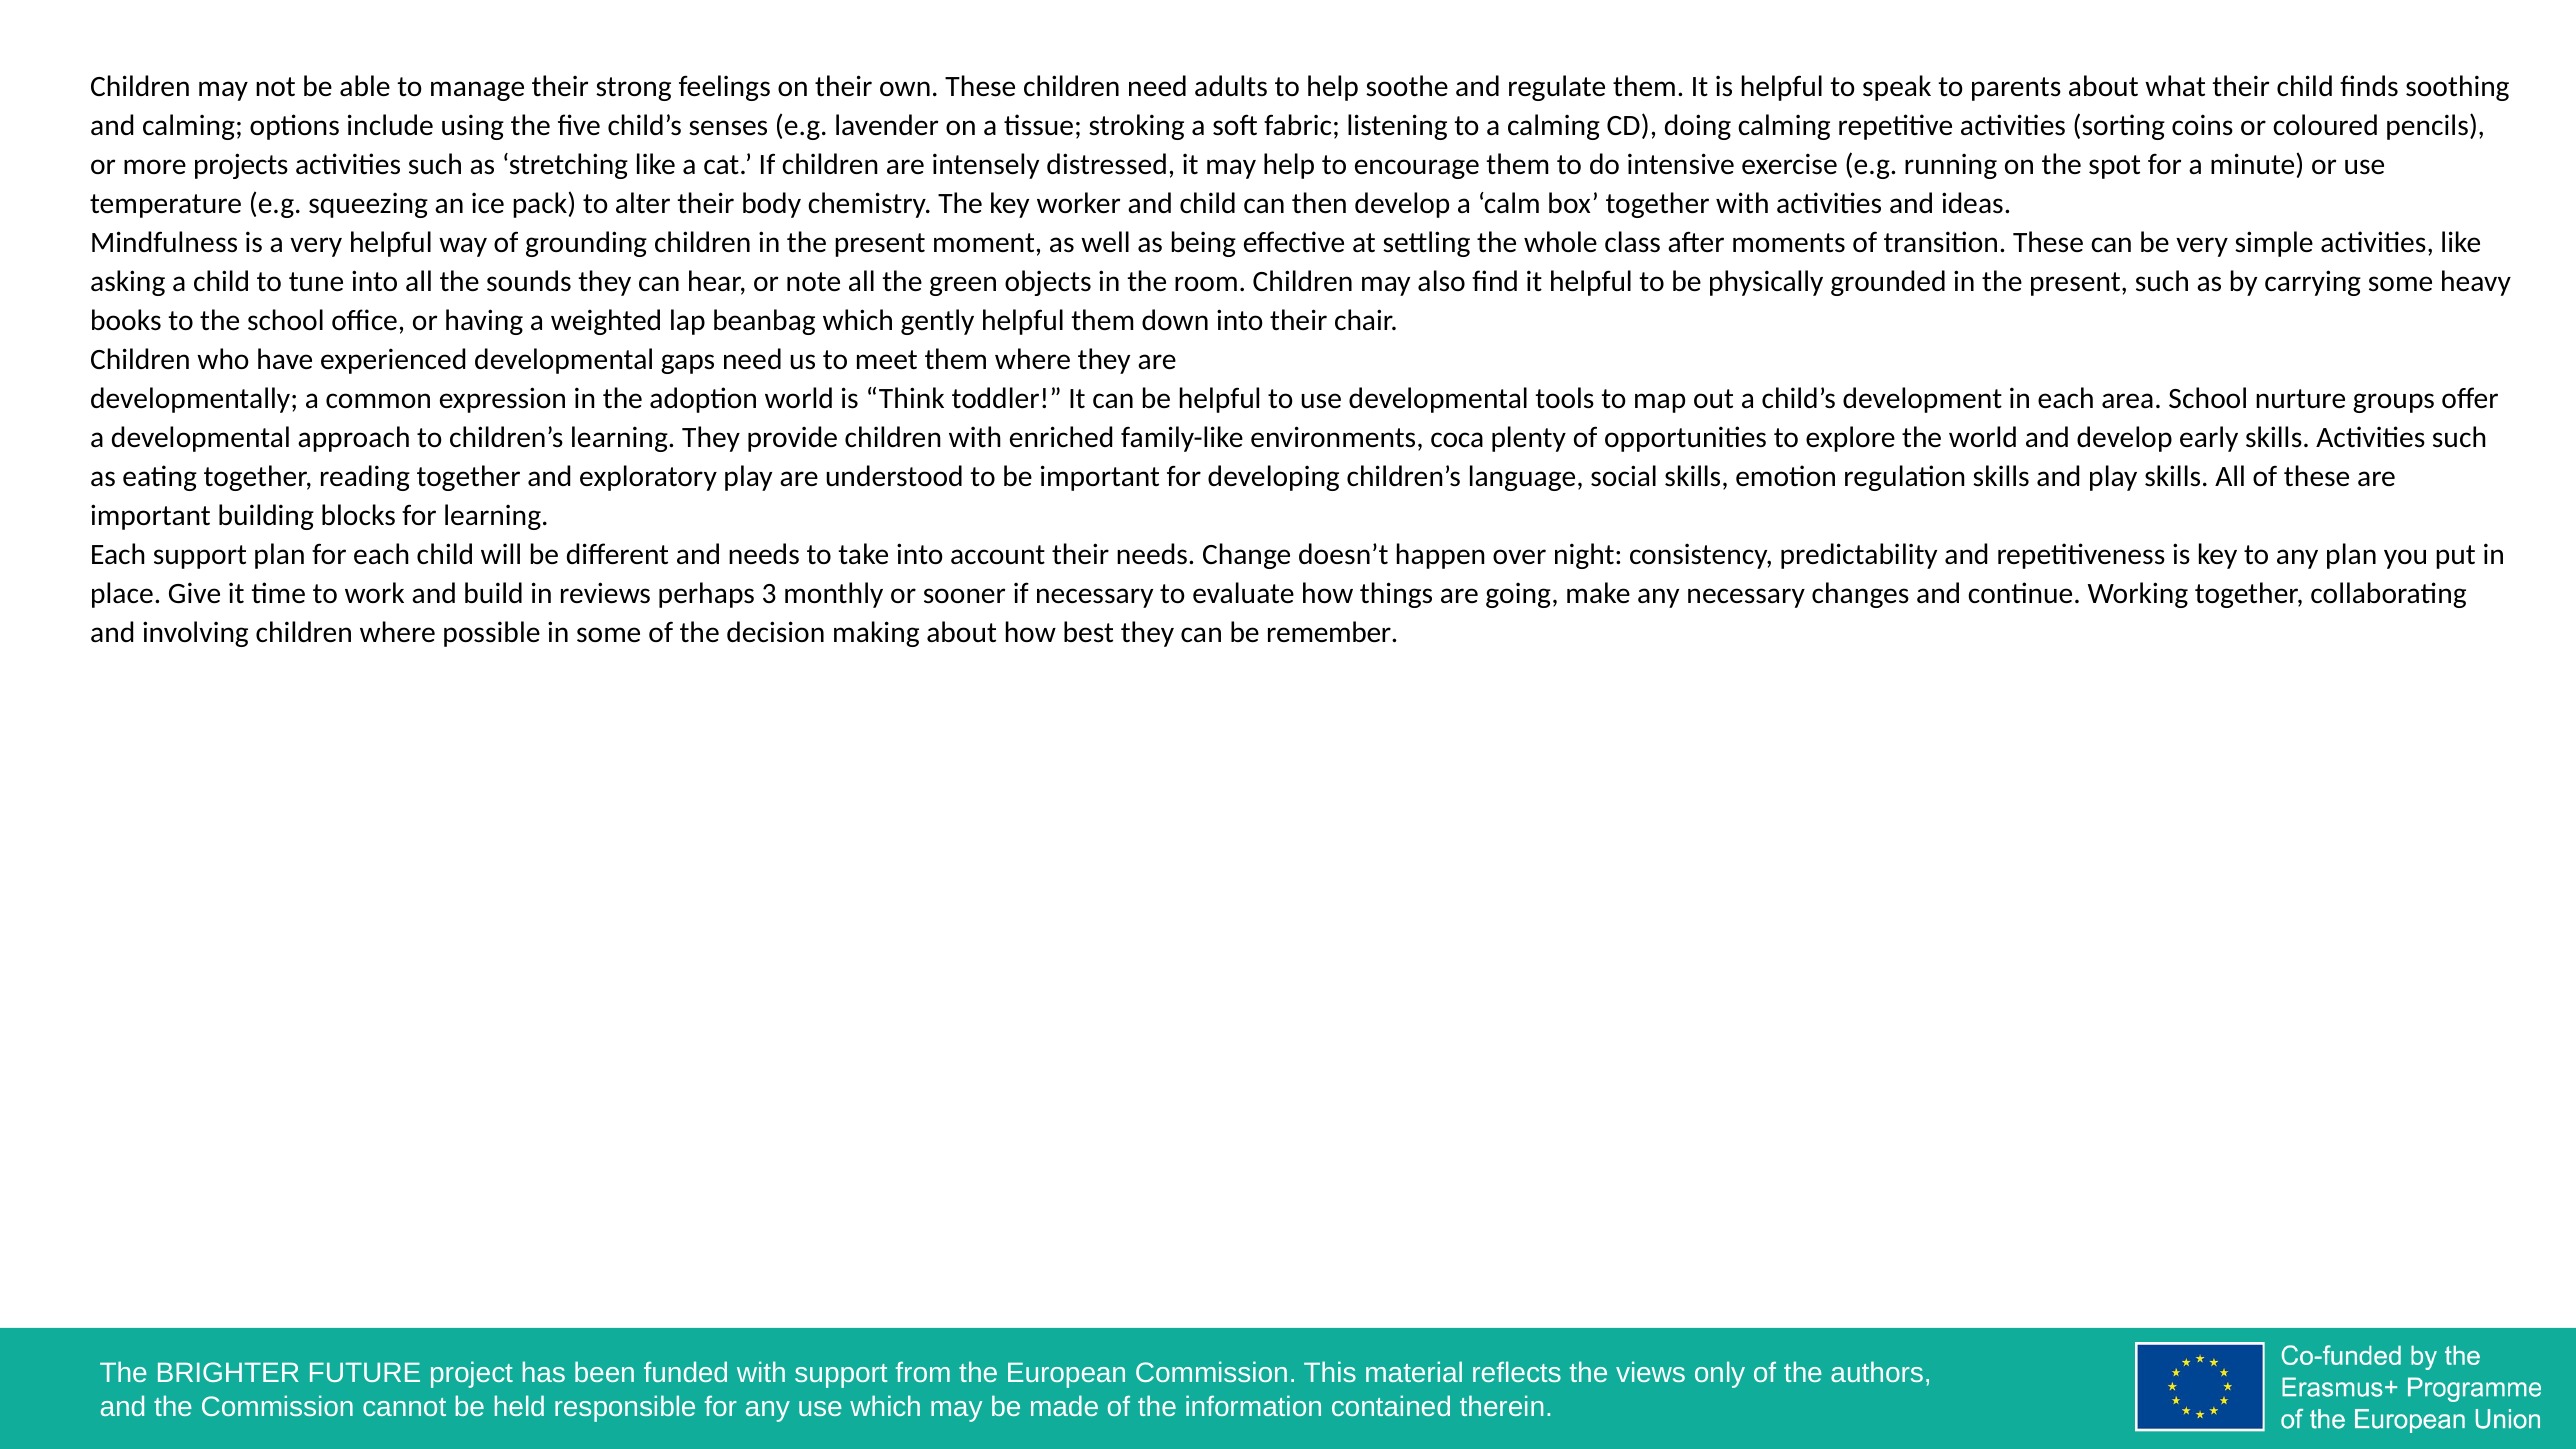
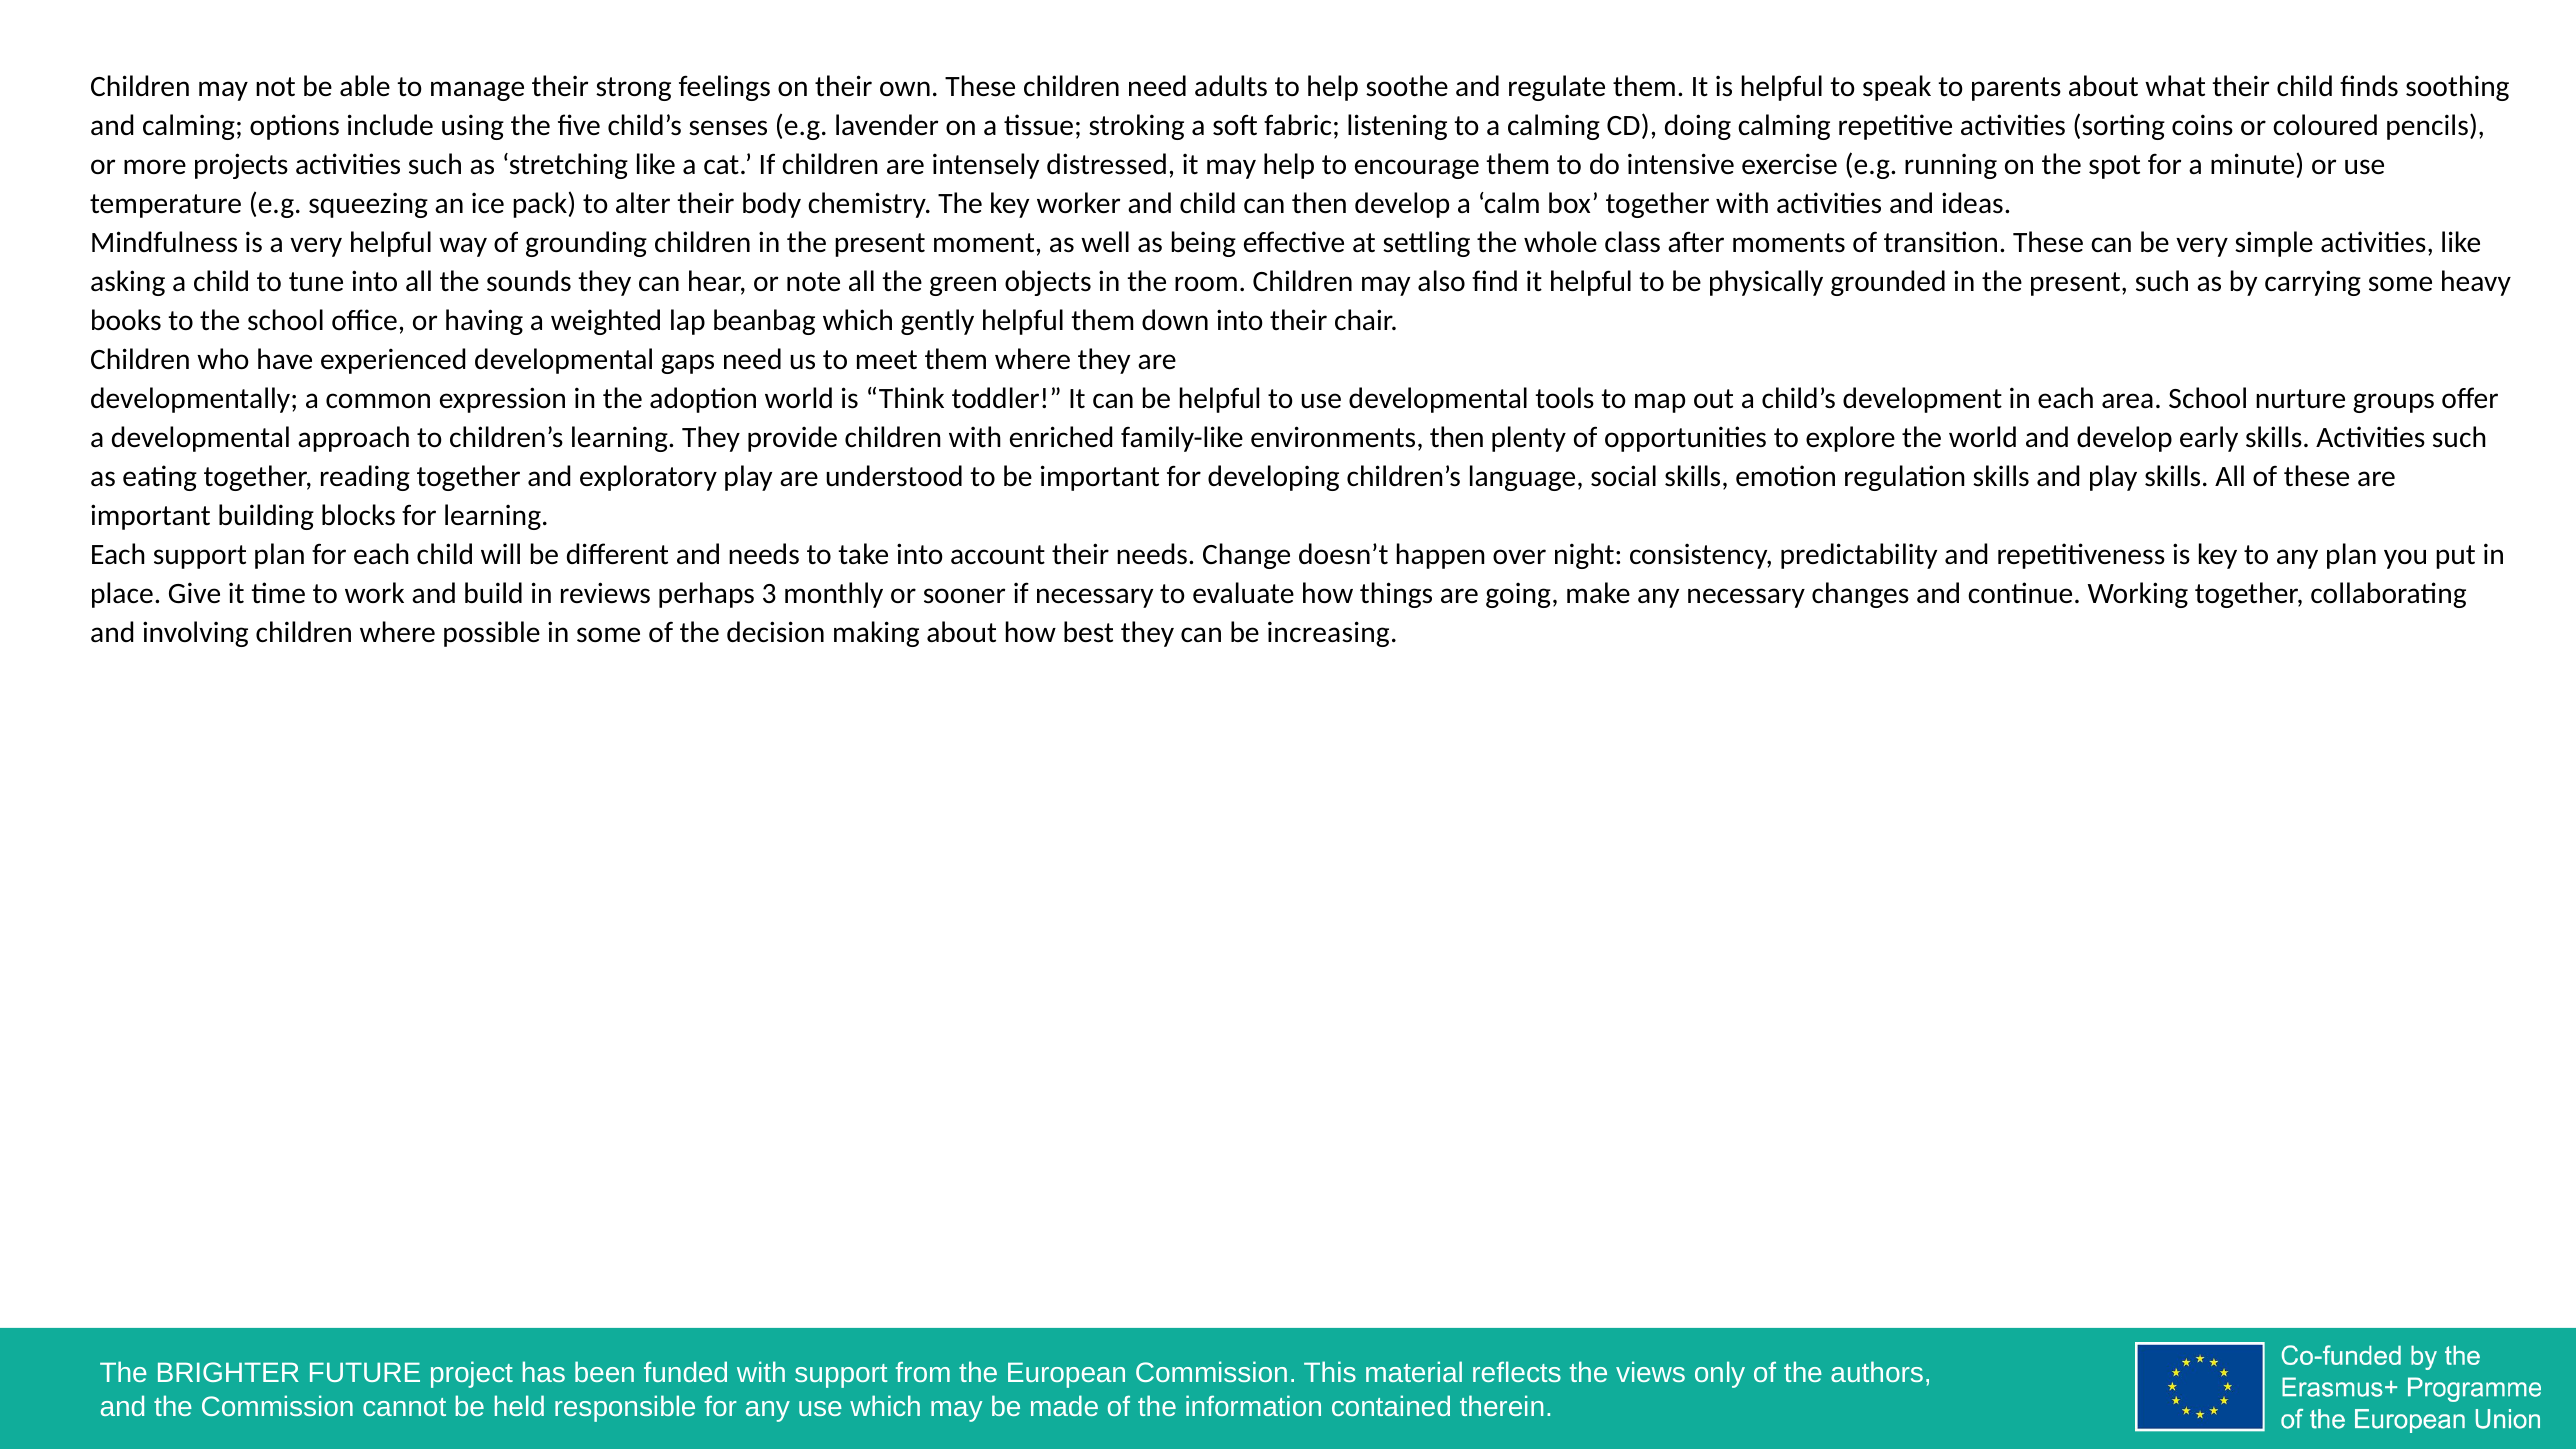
environments coca: coca -> then (1457, 438)
remember: remember -> increasing (1332, 633)
